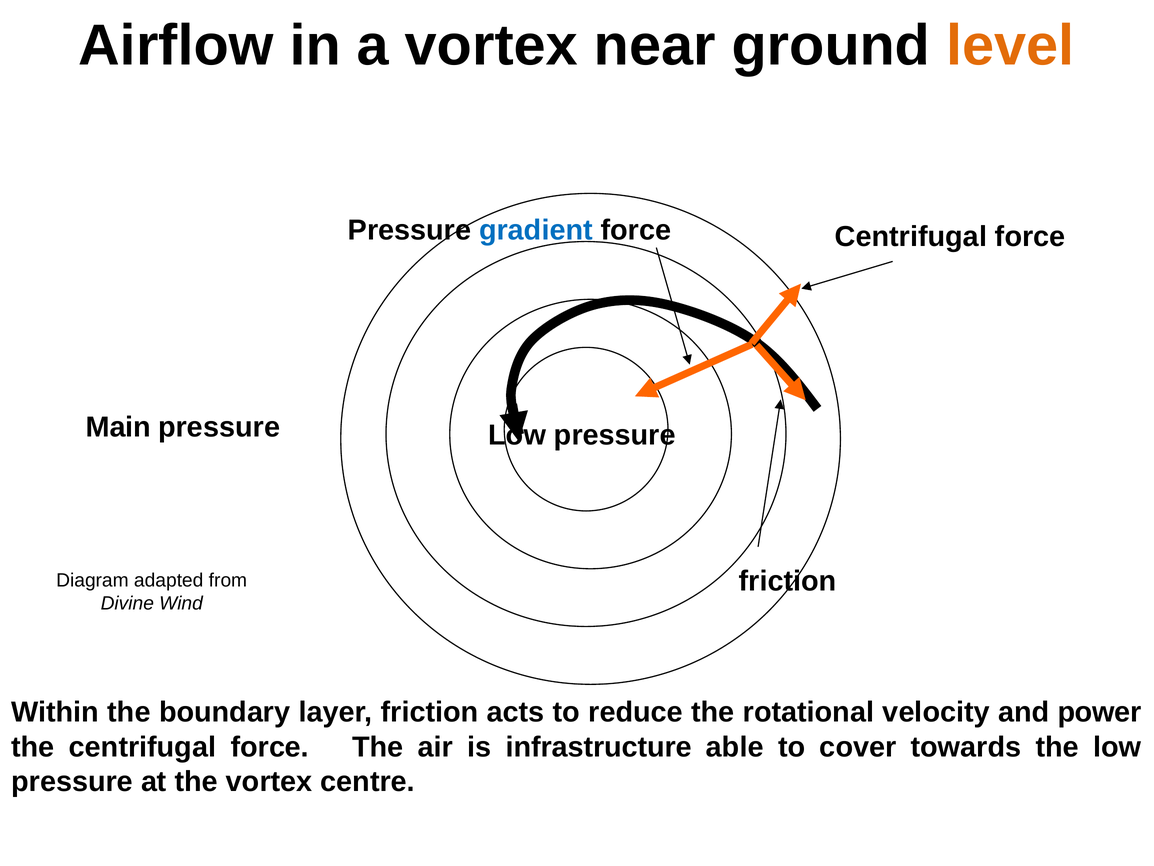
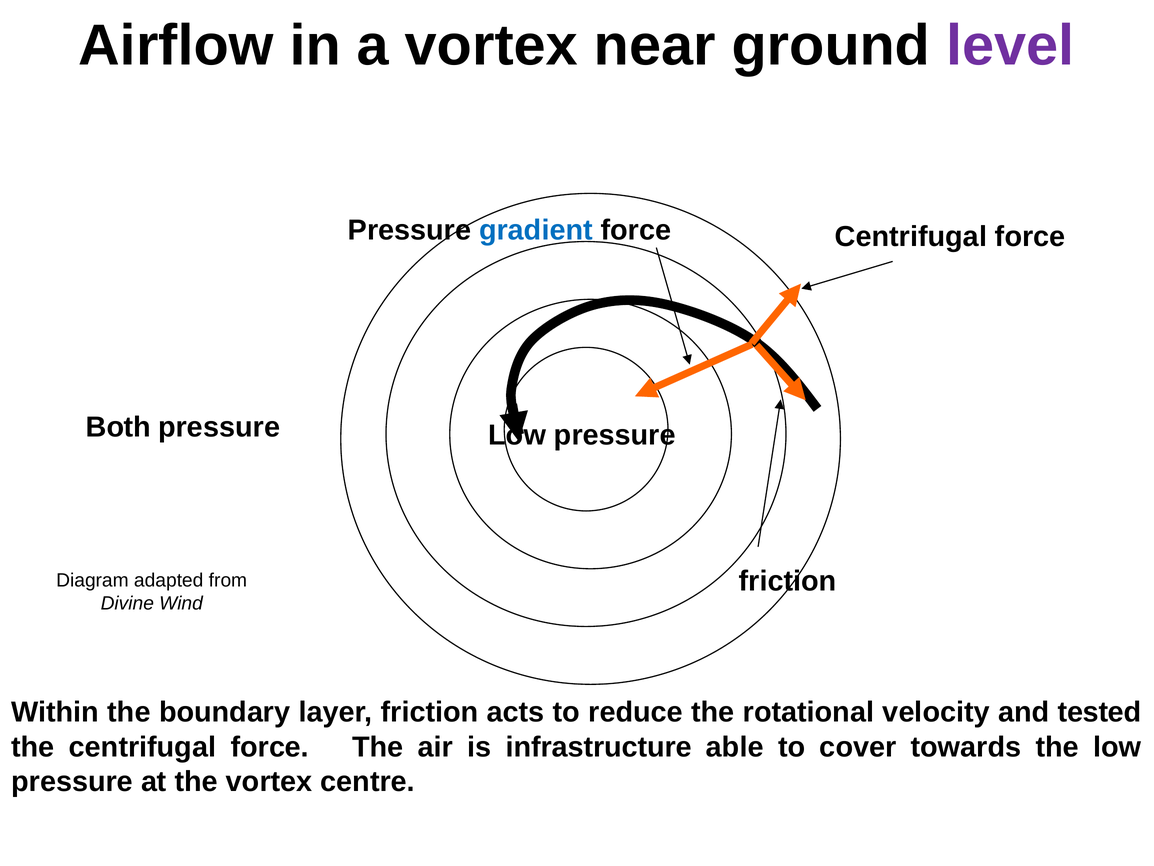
level colour: orange -> purple (1010, 45)
Main: Main -> Both (118, 427)
power: power -> tested (1100, 712)
